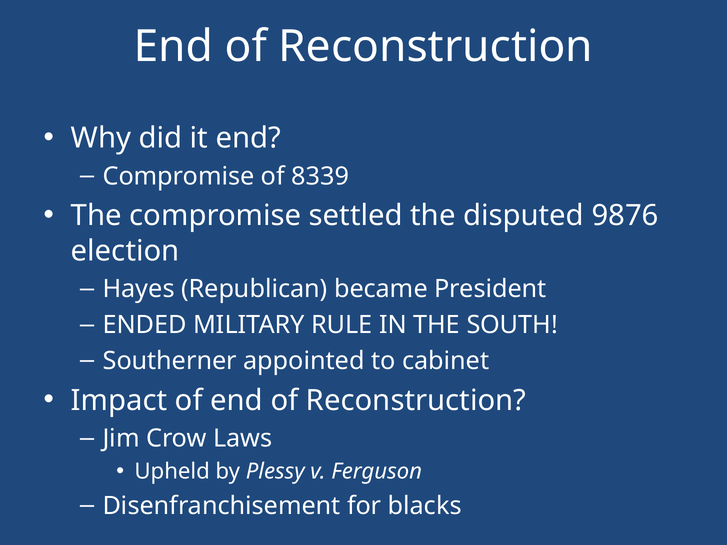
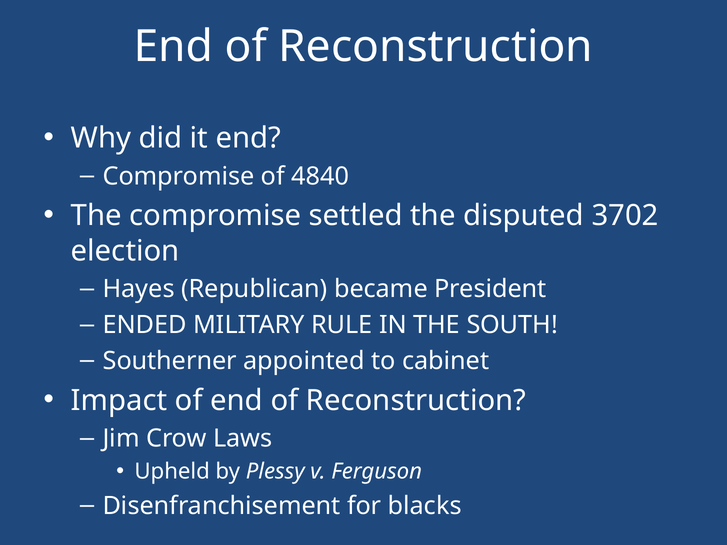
8339: 8339 -> 4840 (320, 176)
9876: 9876 -> 3702 (625, 216)
